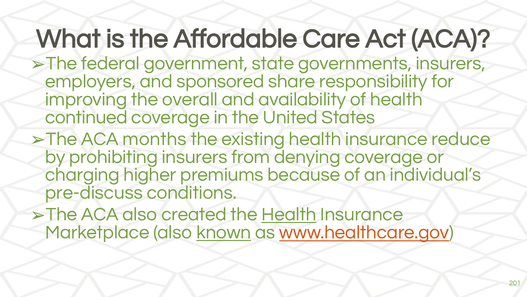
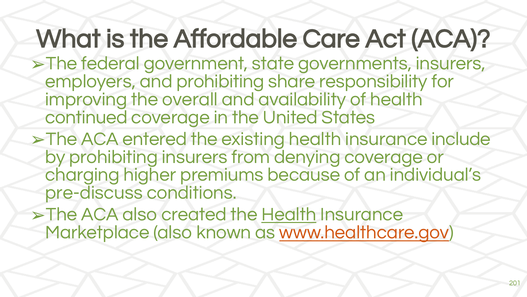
and sponsored: sponsored -> prohibiting (220, 81)
months: months -> entered (155, 139)
reduce: reduce -> include (461, 139)
known underline: present -> none (224, 232)
